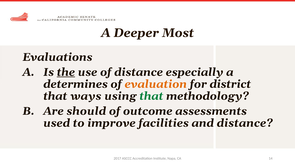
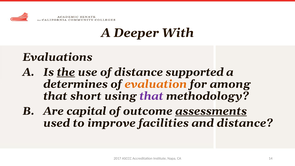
Most: Most -> With (178, 33)
especially: especially -> supported (195, 72)
district: district -> among (230, 84)
ways: ways -> short (86, 96)
that colour: green -> purple (151, 96)
should: should -> capital (86, 111)
assessments underline: none -> present (211, 111)
